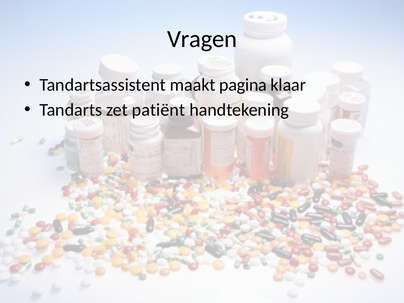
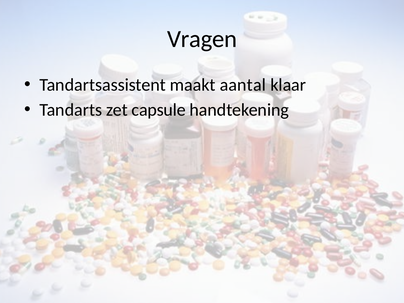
pagina: pagina -> aantal (243, 85)
patiënt: patiënt -> capsule (159, 110)
